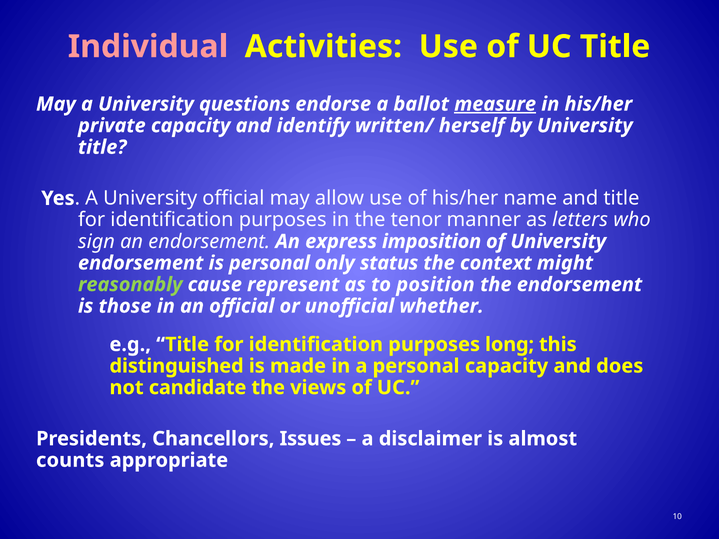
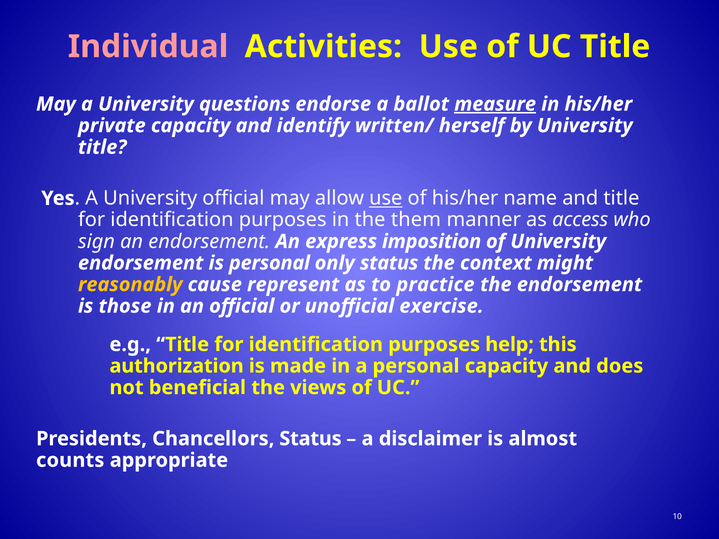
use underline: none -> present (386, 198)
tenor: tenor -> them (416, 220)
letters: letters -> access (580, 220)
reasonably colour: light green -> yellow (130, 285)
position: position -> practice (435, 285)
whether: whether -> exercise (442, 306)
long: long -> help (510, 345)
distinguished: distinguished -> authorization (177, 366)
candidate: candidate -> beneficial (197, 388)
Chancellors Issues: Issues -> Status (310, 439)
